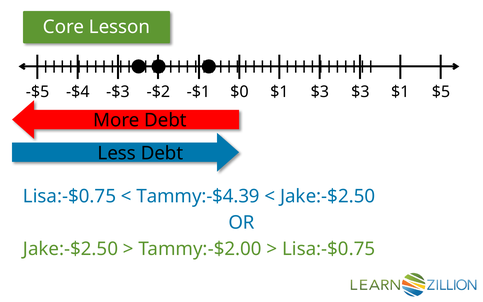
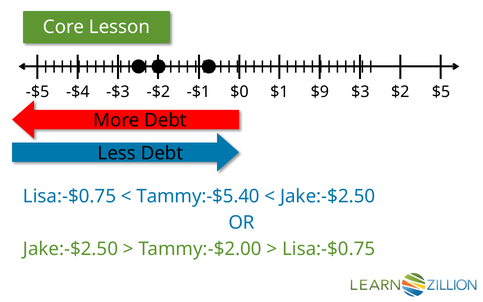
$1 $3: $3 -> $9 (320, 92)
$3 $1: $1 -> $2 (400, 92)
Tammy:-$4.39: Tammy:-$4.39 -> Tammy:-$5.40 (198, 196)
